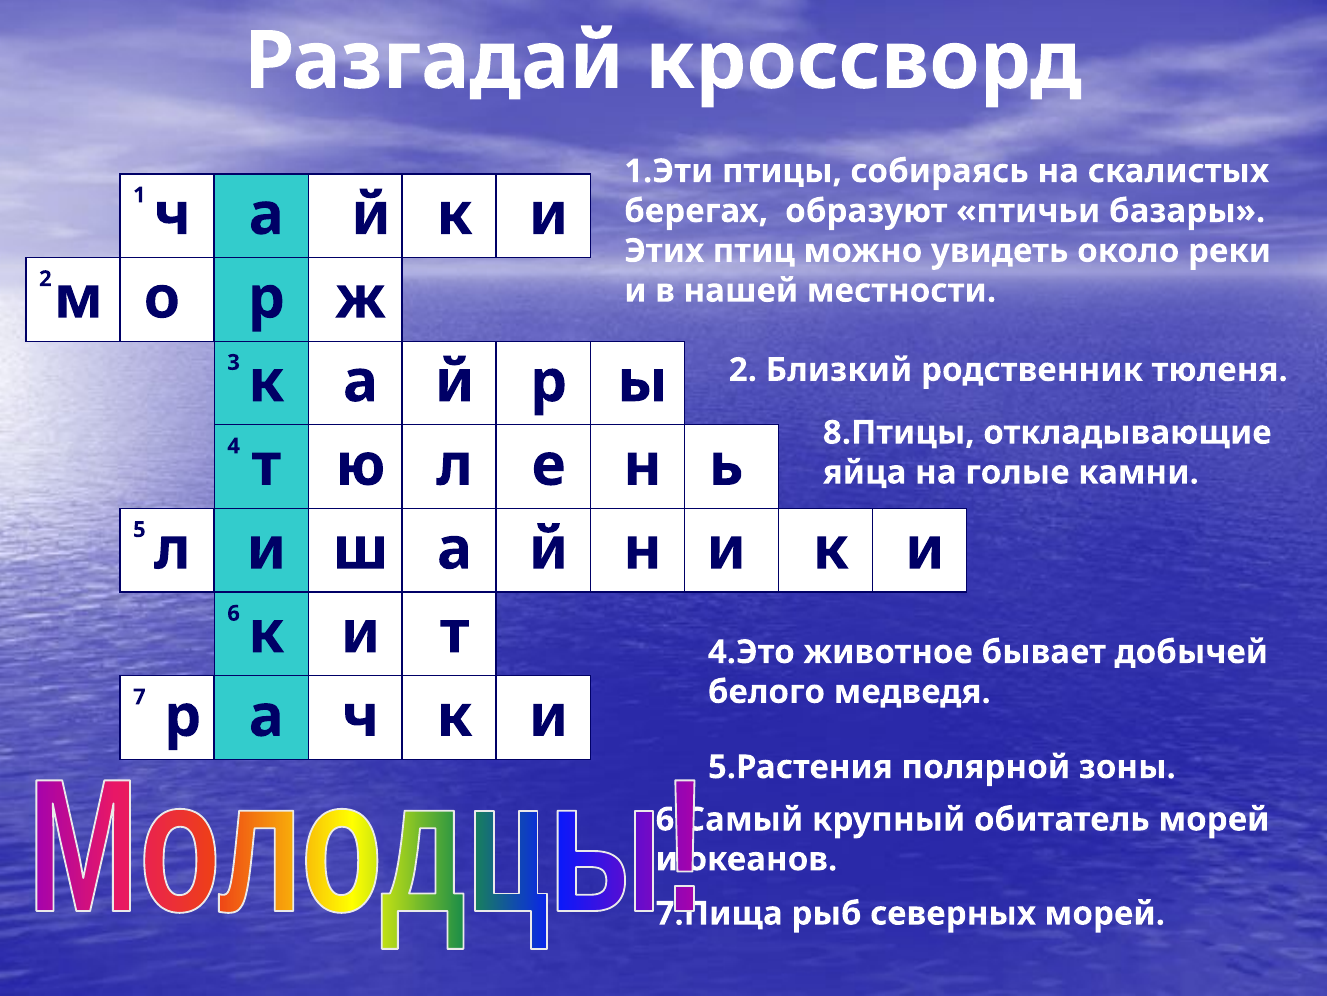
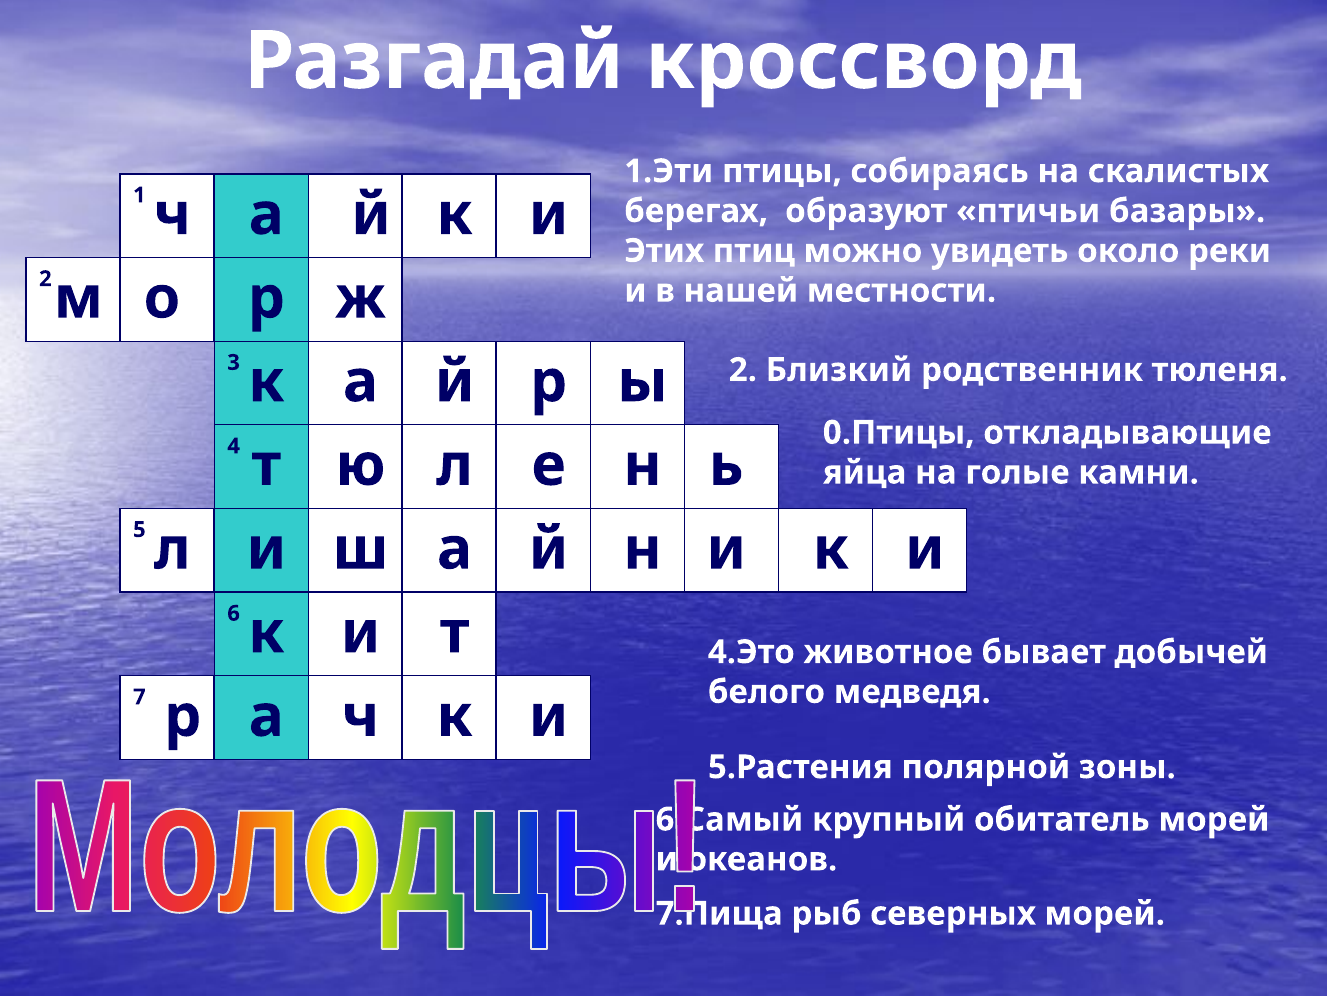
8.Птицы: 8.Птицы -> 0.Птицы (899, 432)
